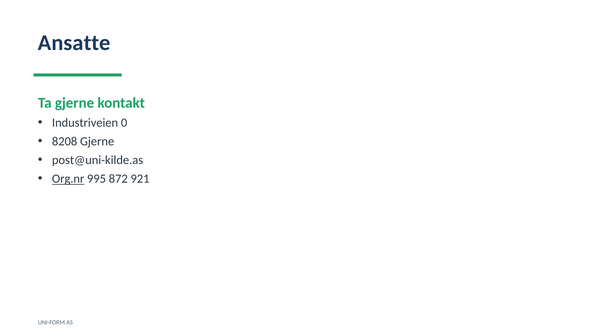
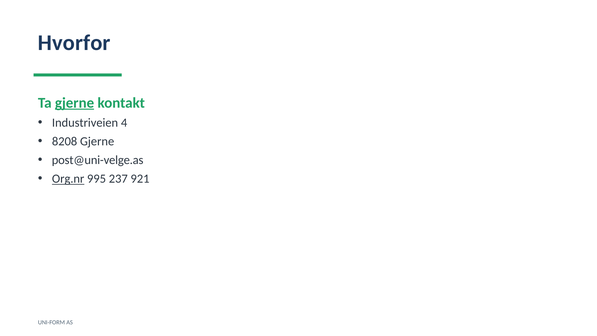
Ansatte: Ansatte -> Hvorfor (74, 43)
gjerne underline: none -> present (75, 103)
0: 0 -> 4 (124, 123)
post@uni-kilde.as: post@uni-kilde.as -> post@uni-velge.as (98, 160)
872: 872 -> 237 (118, 179)
